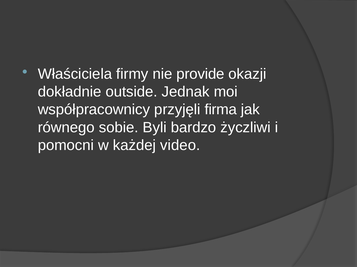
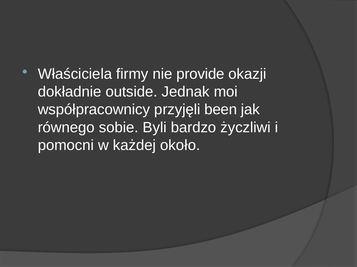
firma: firma -> been (221, 110)
video: video -> około (180, 146)
